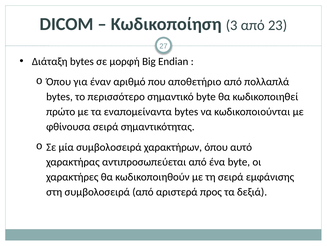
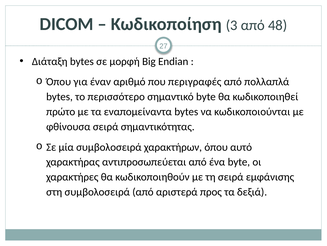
23: 23 -> 48 (278, 25)
αποθετήριο: αποθετήριο -> περιγραφές (195, 82)
